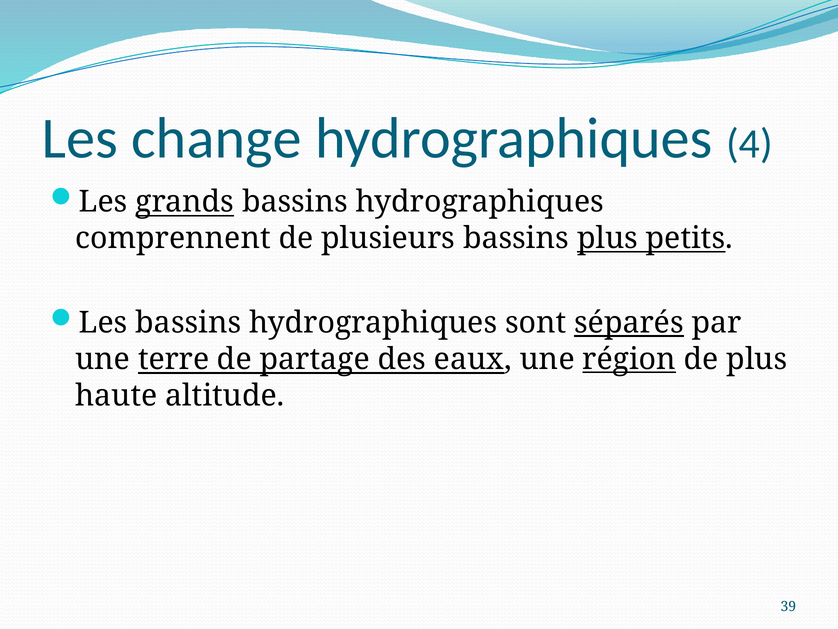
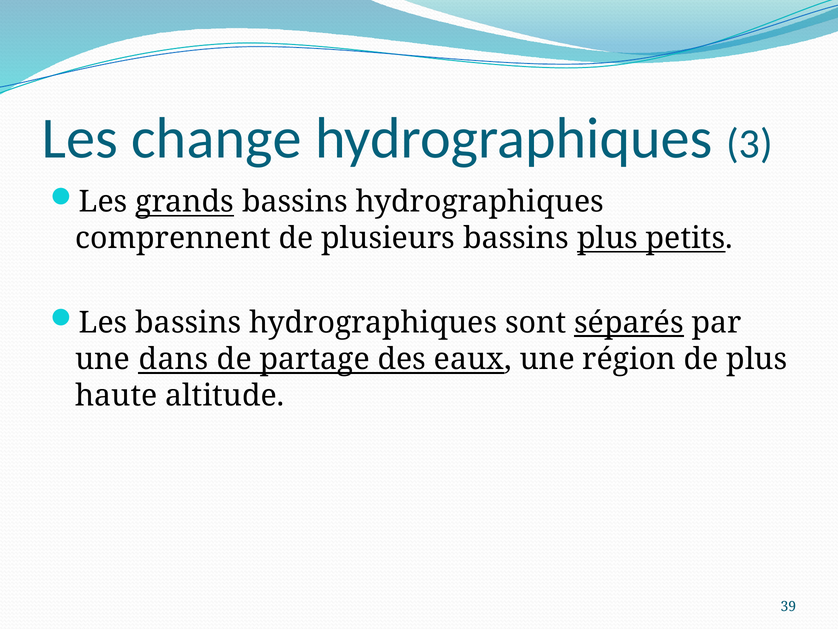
4: 4 -> 3 (749, 144)
terre: terre -> dans (174, 359)
région underline: present -> none (629, 359)
